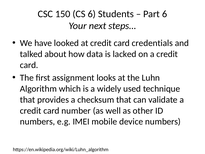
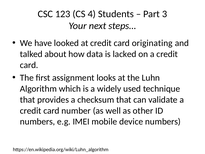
150: 150 -> 123 (63, 14)
CS 6: 6 -> 4 (92, 14)
Part 6: 6 -> 3 (165, 14)
credentials: credentials -> originating (152, 43)
